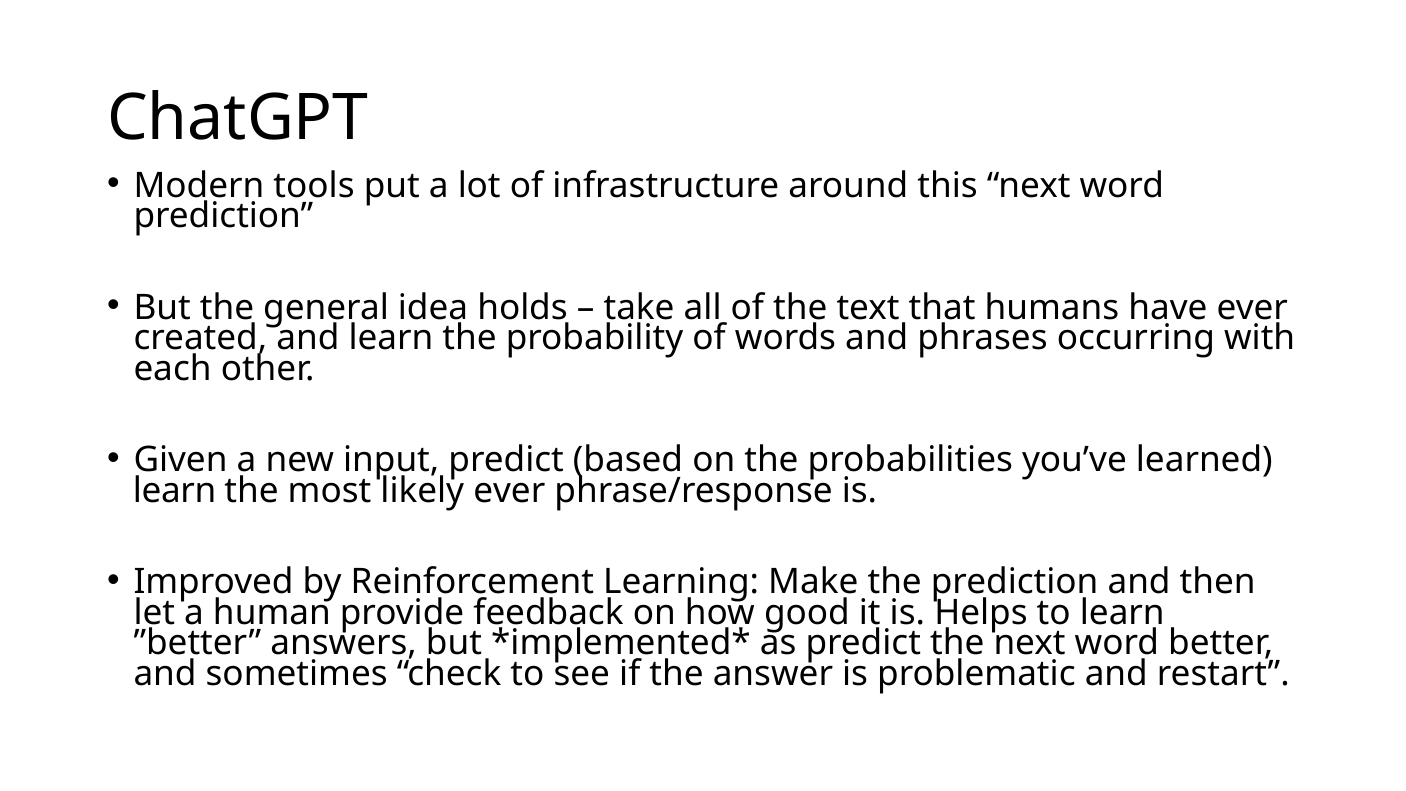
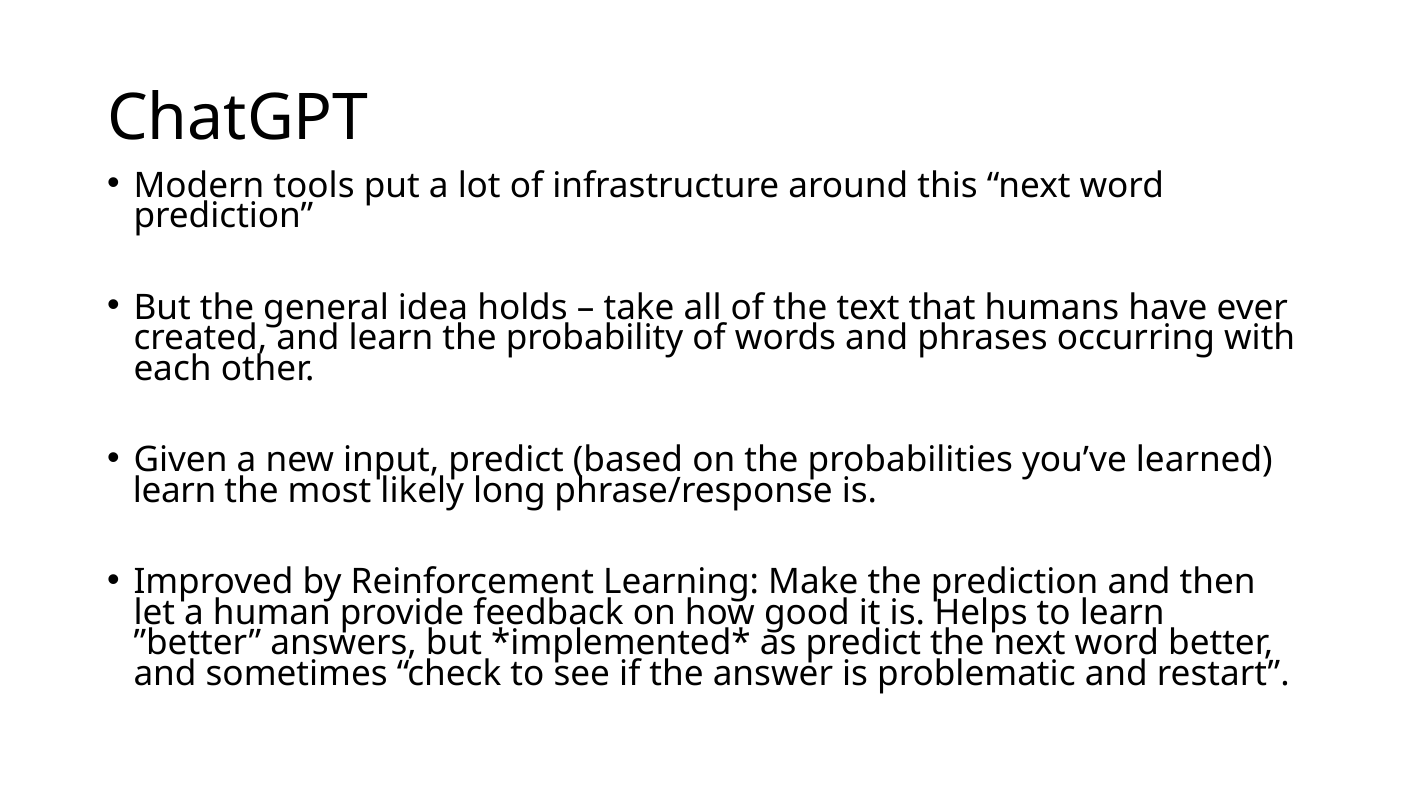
likely ever: ever -> long (509, 490)
